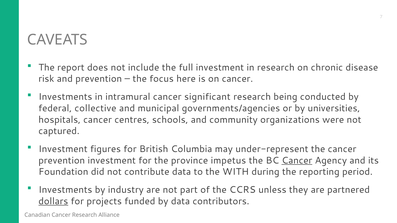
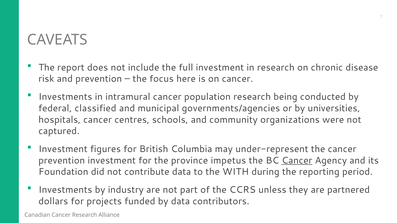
significant: significant -> population (207, 97)
collective: collective -> classified (95, 108)
dollars underline: present -> none (53, 201)
